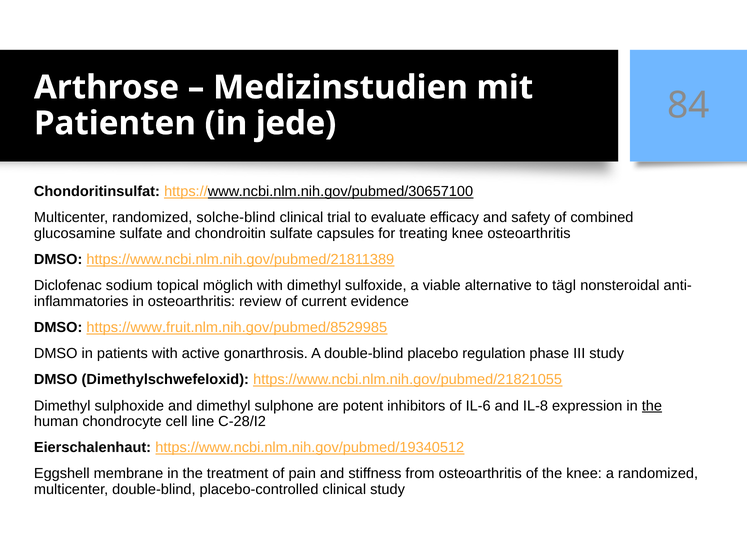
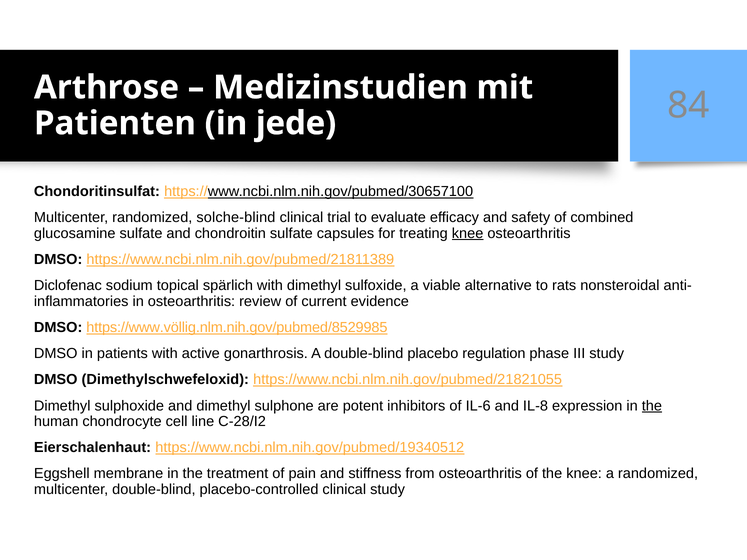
knee underline: none -> present (468, 234)
möglich: möglich -> spärlich (228, 286)
tägl: tägl -> rats (564, 286)
https://www.fruit.nlm.nih.gov/pubmed/8529985: https://www.fruit.nlm.nih.gov/pubmed/8529985 -> https://www.völlig.nlm.nih.gov/pubmed/8529985 (237, 328)
